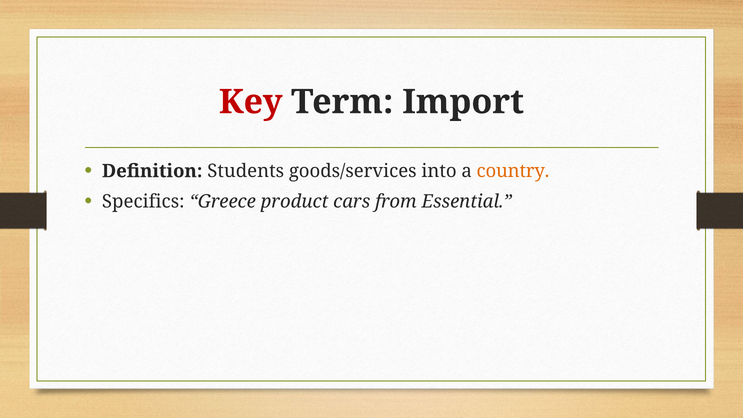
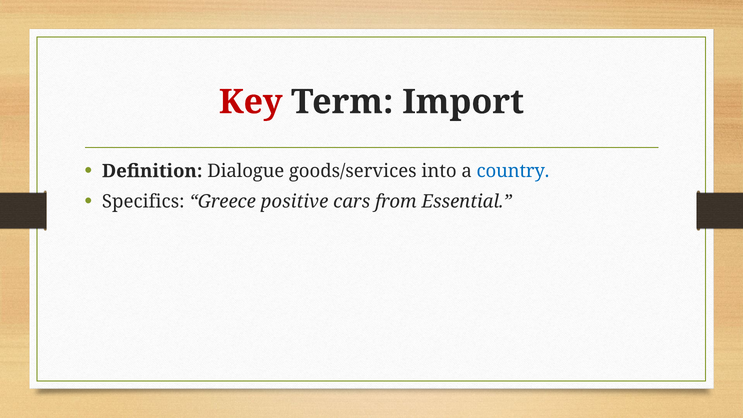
Students: Students -> Dialogue (246, 171)
country colour: orange -> blue (513, 171)
product: product -> positive (294, 202)
